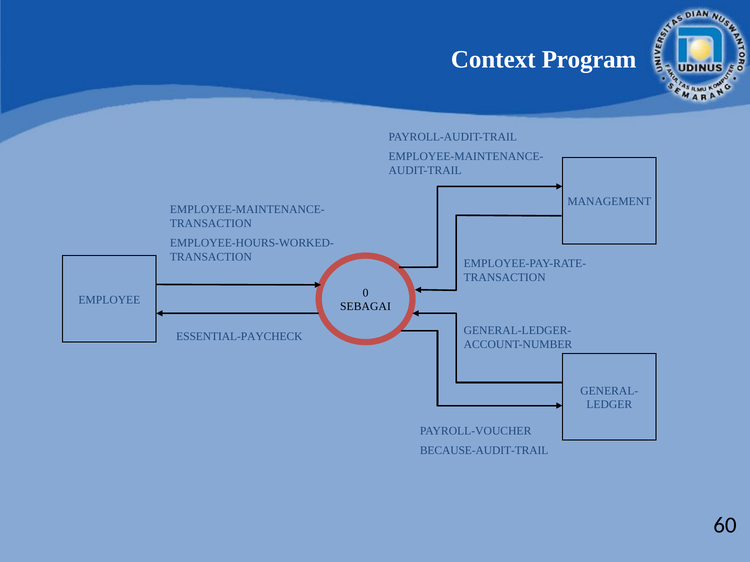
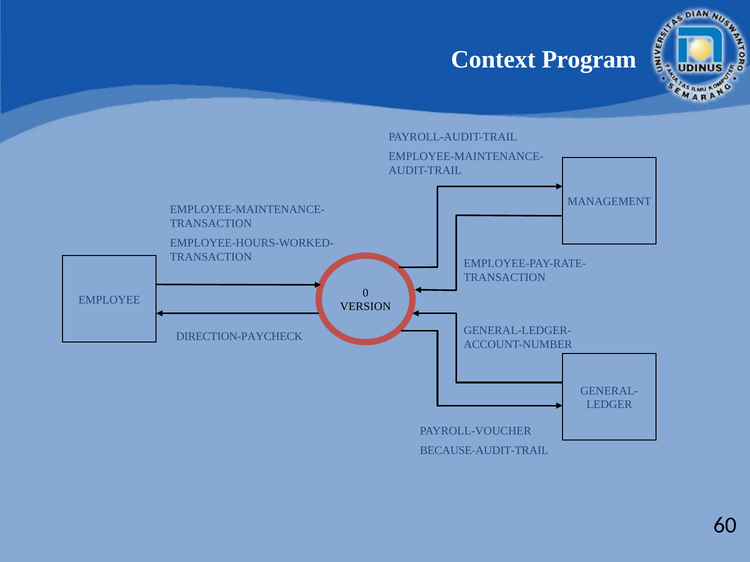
SEBAGAI: SEBAGAI -> VERSION (365, 307)
ESSENTIAL-PAYCHECK: ESSENTIAL-PAYCHECK -> DIRECTION-PAYCHECK (239, 337)
